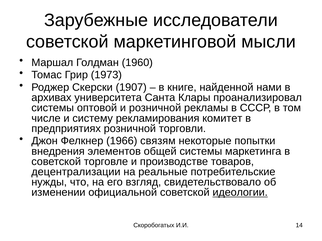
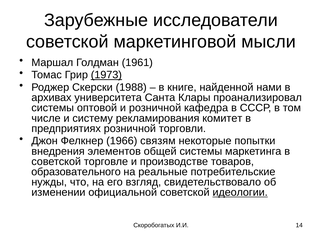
1960: 1960 -> 1961 (137, 63)
1973 underline: none -> present (106, 75)
1907: 1907 -> 1988 (131, 88)
рекламы: рекламы -> кафедра (206, 108)
децентрализации: децентрализации -> образовательного (76, 172)
